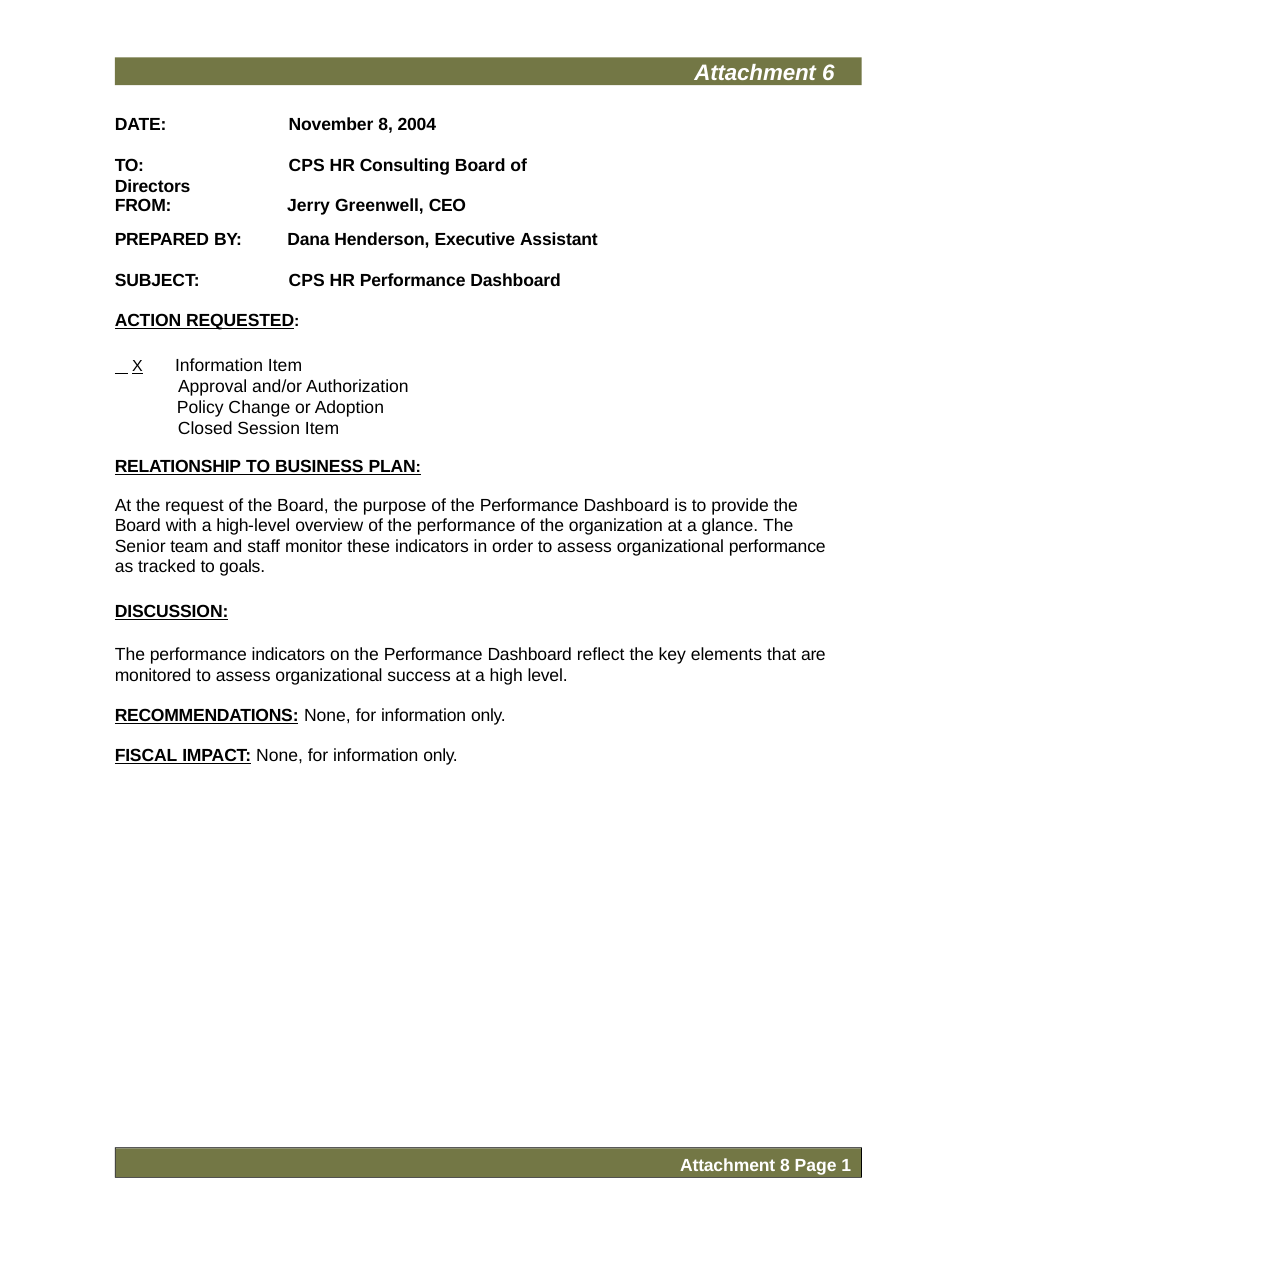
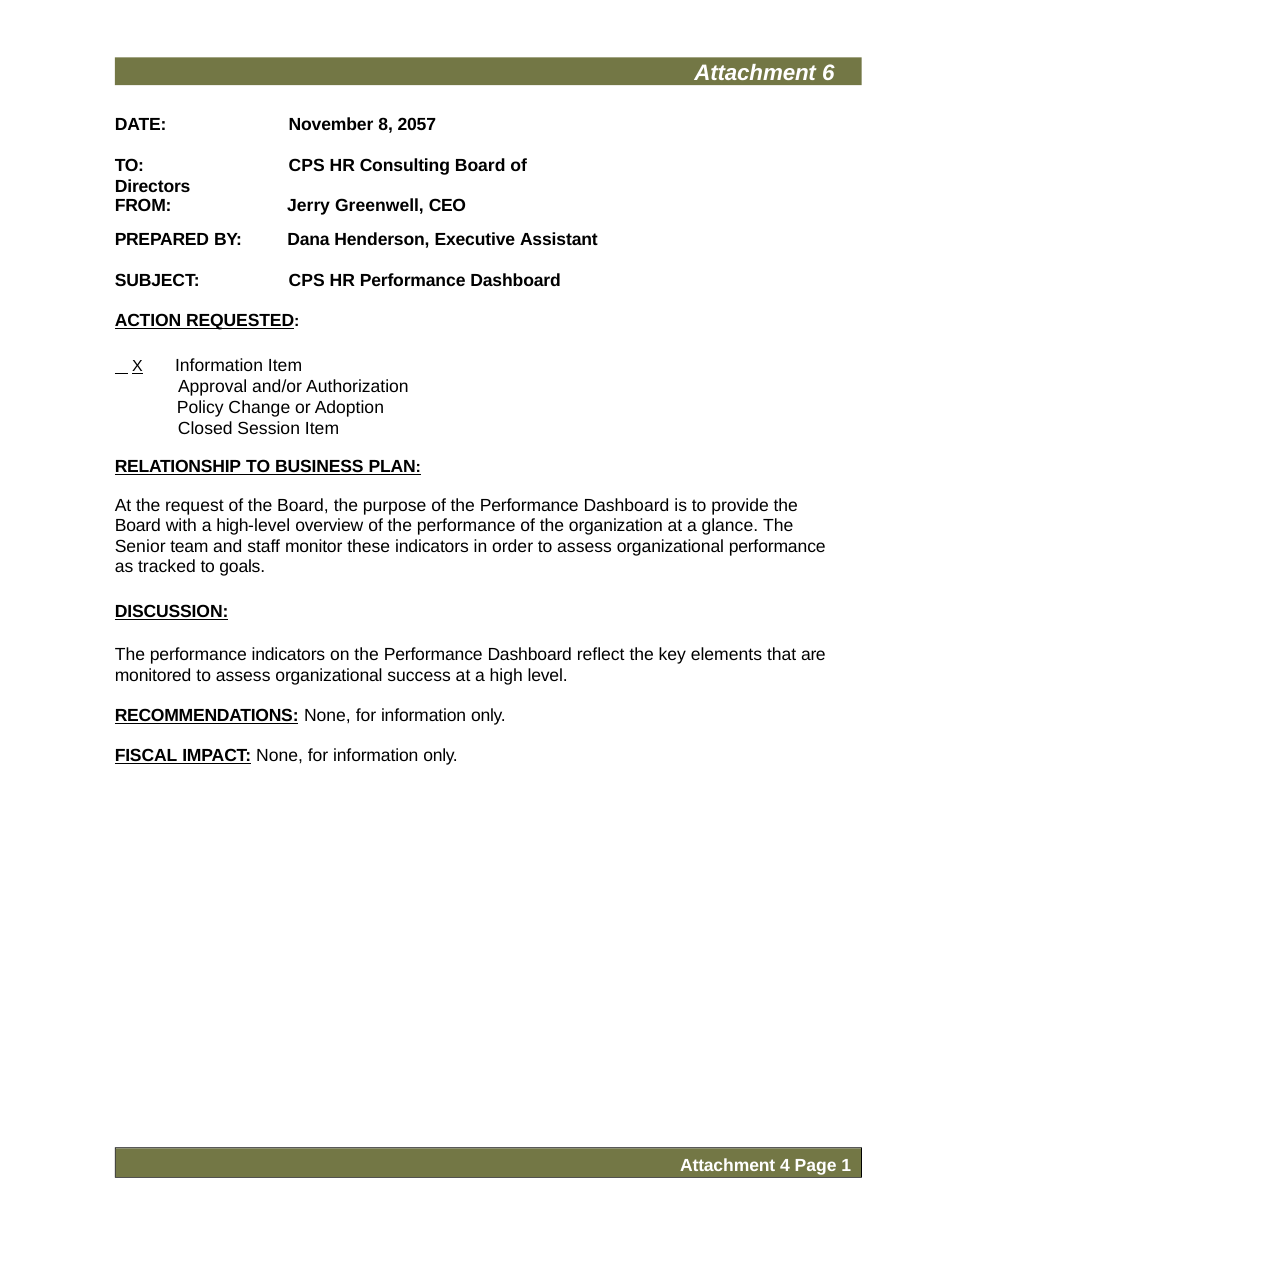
2004: 2004 -> 2057 (417, 125)
Attachment 8: 8 -> 4 (785, 1166)
